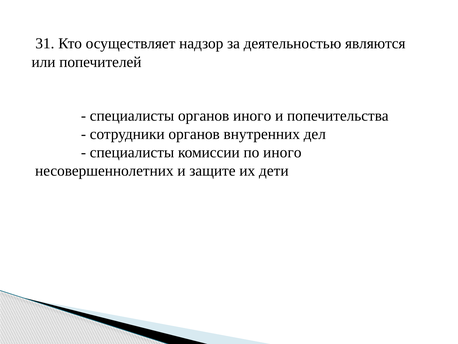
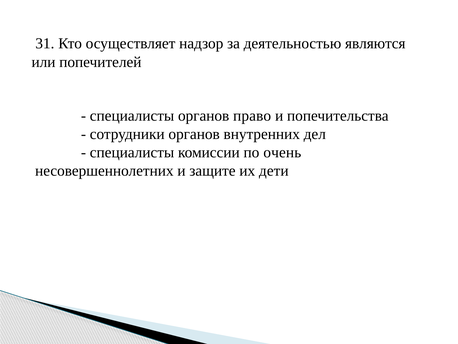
органов иного: иного -> право (252, 116)
по иного: иного -> очень (282, 152)
